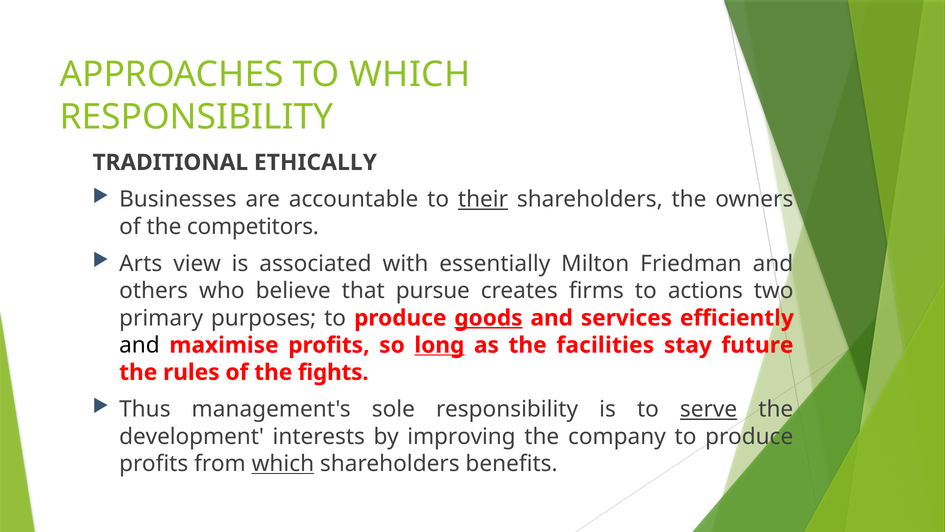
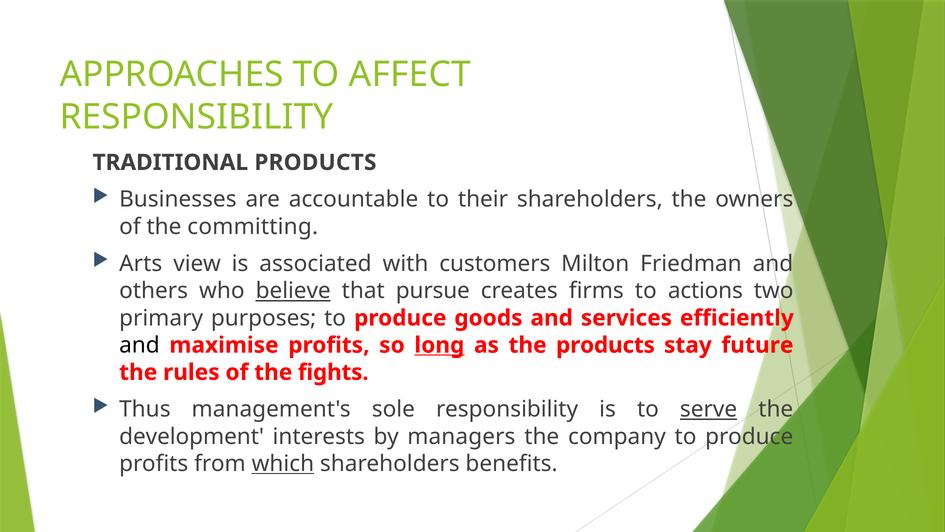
TO WHICH: WHICH -> AFFECT (410, 75)
TRADITIONAL ETHICALLY: ETHICALLY -> PRODUCTS (315, 162)
their underline: present -> none (483, 199)
competitors: competitors -> committing (253, 227)
essentially: essentially -> customers (495, 264)
believe underline: none -> present (293, 291)
goods underline: present -> none (488, 318)
the facilities: facilities -> products (605, 345)
improving: improving -> managers (461, 436)
